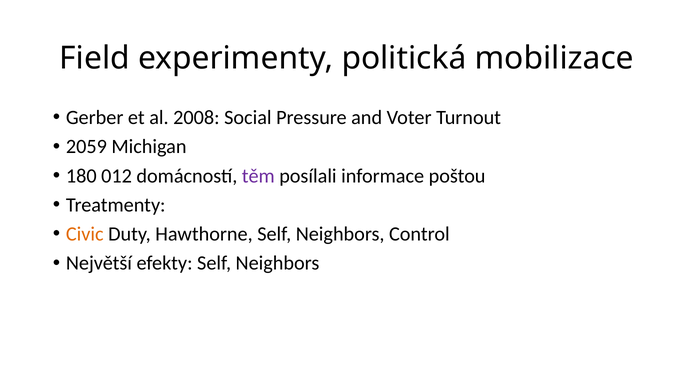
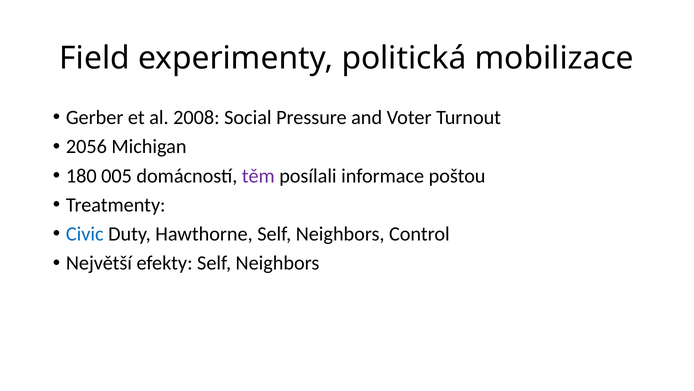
2059: 2059 -> 2056 (86, 146)
012: 012 -> 005 (117, 176)
Civic colour: orange -> blue (85, 234)
